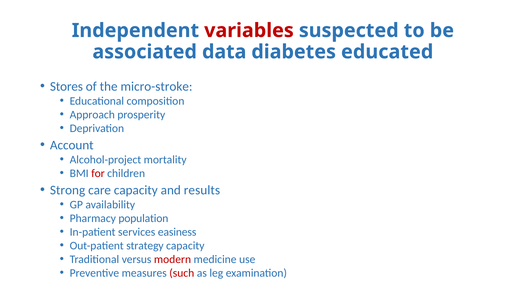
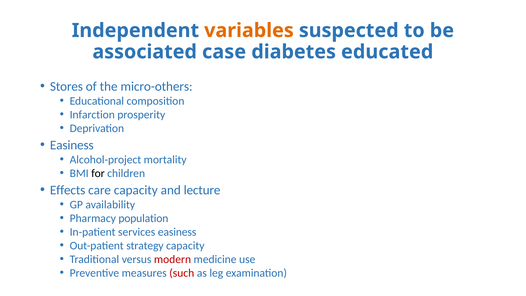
variables colour: red -> orange (249, 31)
data: data -> case (224, 52)
micro-stroke: micro-stroke -> micro-others (157, 87)
Approach: Approach -> Infarction (92, 115)
Account: Account -> Easiness (72, 145)
for colour: red -> black (98, 173)
Strong: Strong -> Effects (68, 190)
results: results -> lecture (202, 190)
